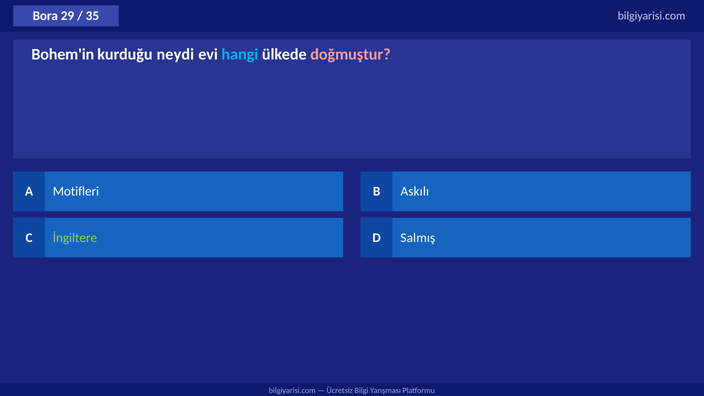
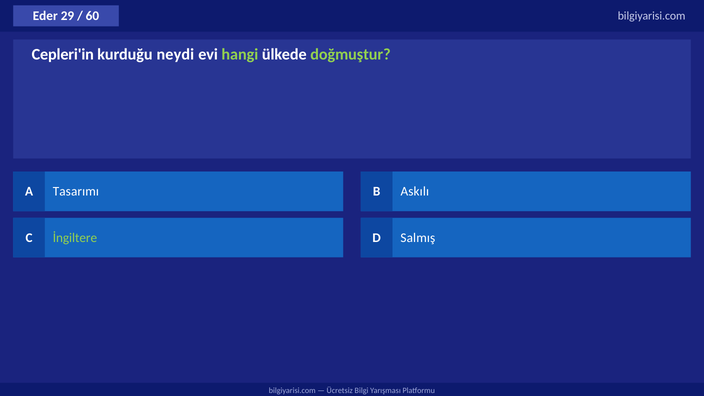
Bora: Bora -> Eder (45, 16)
35: 35 -> 60 (92, 16)
Bohem'in: Bohem'in -> Cepleri'in (63, 54)
hangi colour: light blue -> light green (240, 54)
doğmuştur colour: pink -> light green (350, 54)
Motifleri: Motifleri -> Tasarımı (76, 192)
